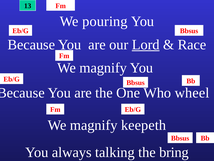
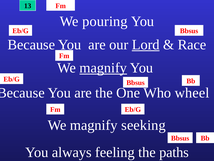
magnify underline: none -> present (103, 68)
keepeth: keepeth -> seeking (144, 125)
talking: talking -> feeling (115, 152)
bring: bring -> paths (174, 152)
